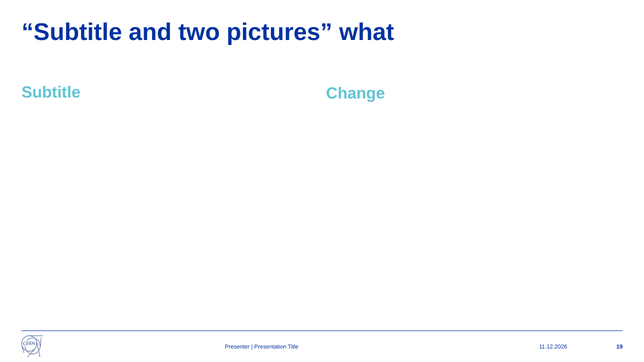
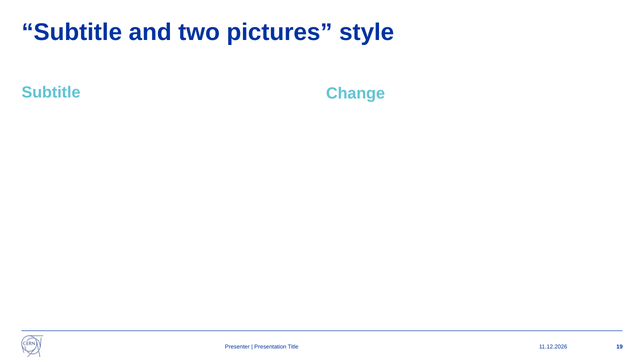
what: what -> style (367, 32)
